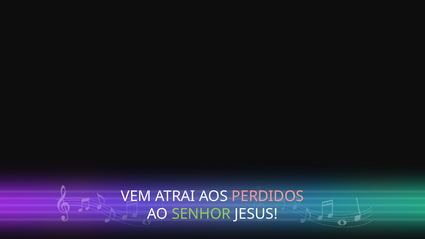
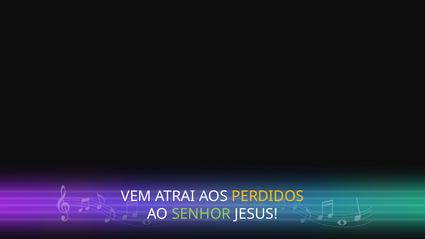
PERDIDOS colour: pink -> yellow (268, 196)
